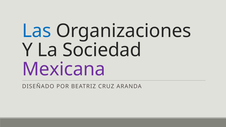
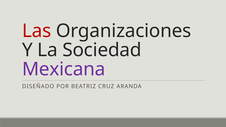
Las colour: blue -> red (37, 31)
